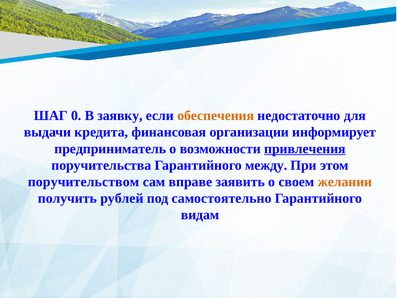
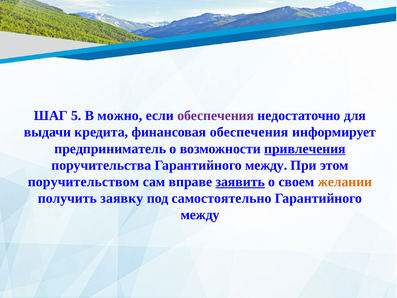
0: 0 -> 5 (76, 116)
заявку: заявку -> можно (120, 116)
обеспечения colour: orange -> purple (216, 116)
финансовая организации: организации -> обеспечения (249, 132)
заявить underline: none -> present (240, 182)
рублей: рублей -> заявку (122, 198)
видам: видам -> между (200, 215)
